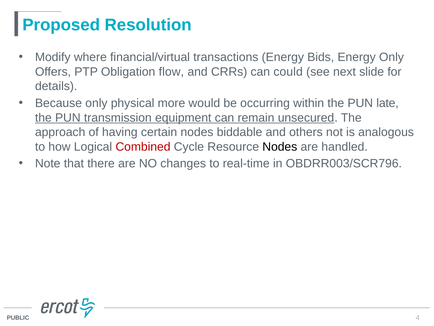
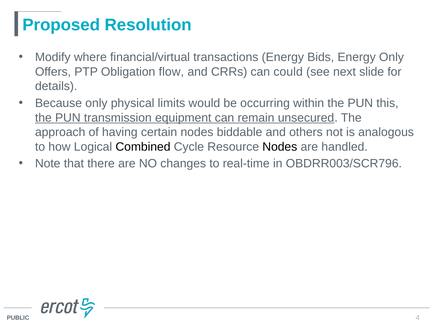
more: more -> limits (171, 103)
late: late -> this (387, 103)
Combined colour: red -> black (143, 146)
